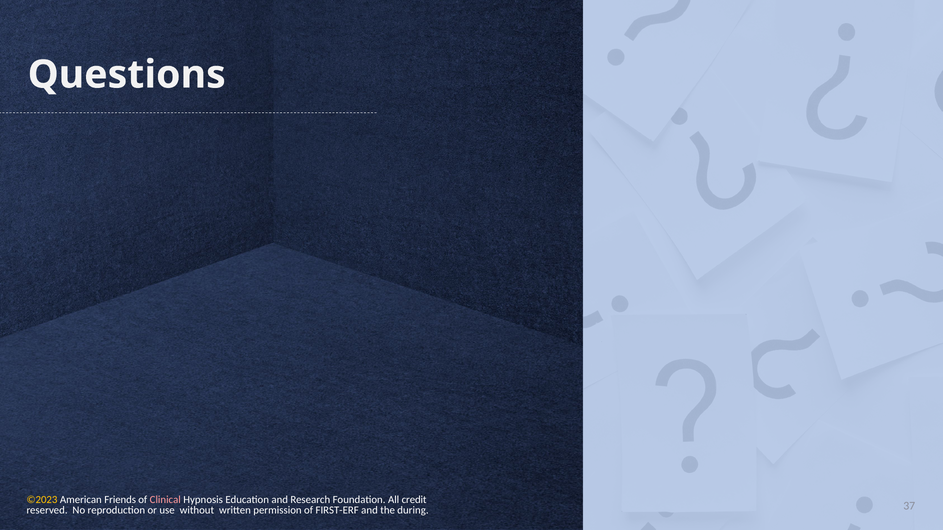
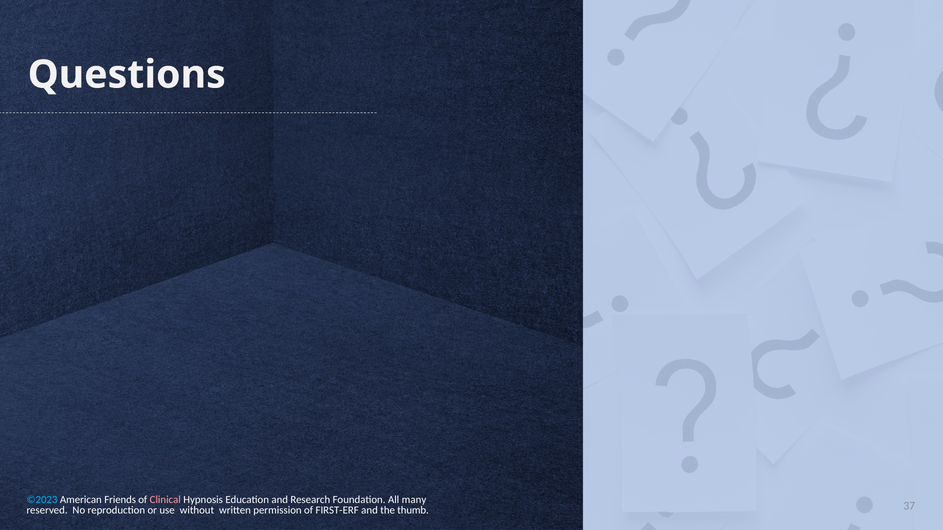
©2023 colour: yellow -> light blue (42, 500)
credit: credit -> many (414, 500)
during: during -> thumb (413, 511)
